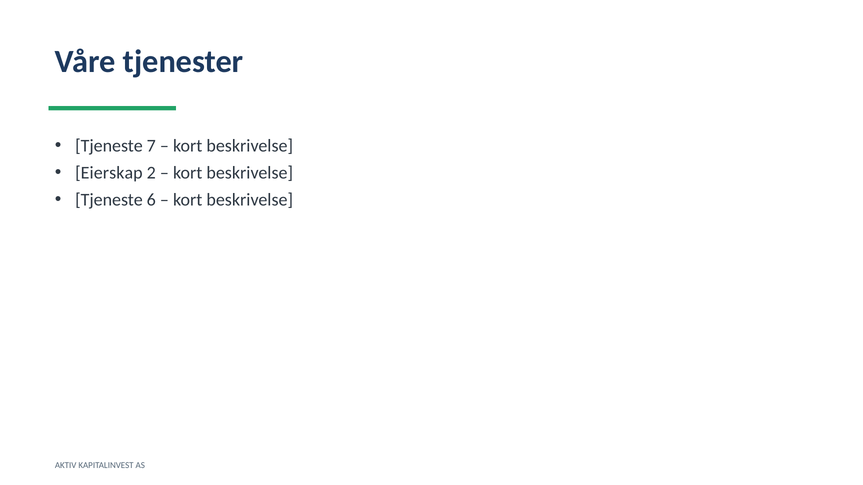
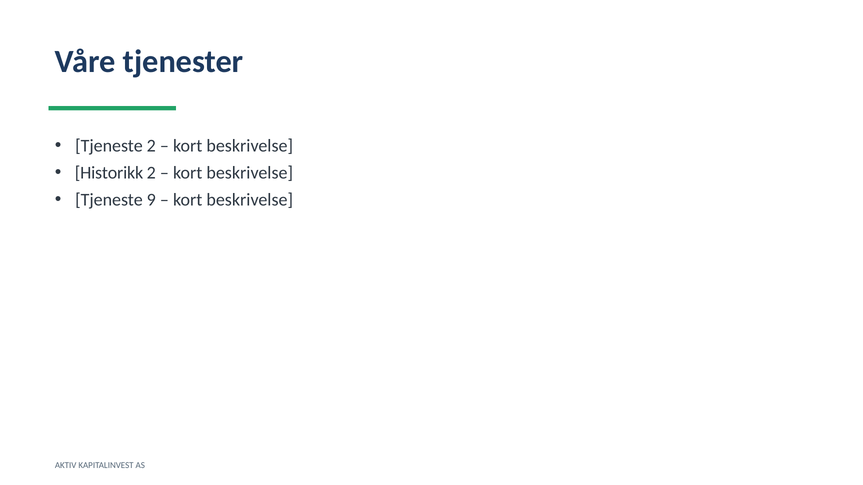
Tjeneste 7: 7 -> 2 (151, 146)
Eierskap: Eierskap -> Historikk (109, 173)
6: 6 -> 9 (151, 200)
